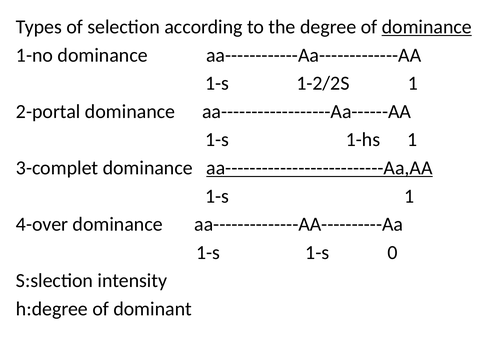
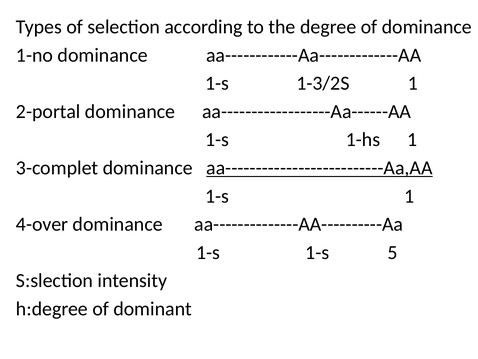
dominance underline: present -> none (427, 27)
1-2/2S: 1-2/2S -> 1-3/2S (323, 83)
0: 0 -> 5 (393, 252)
